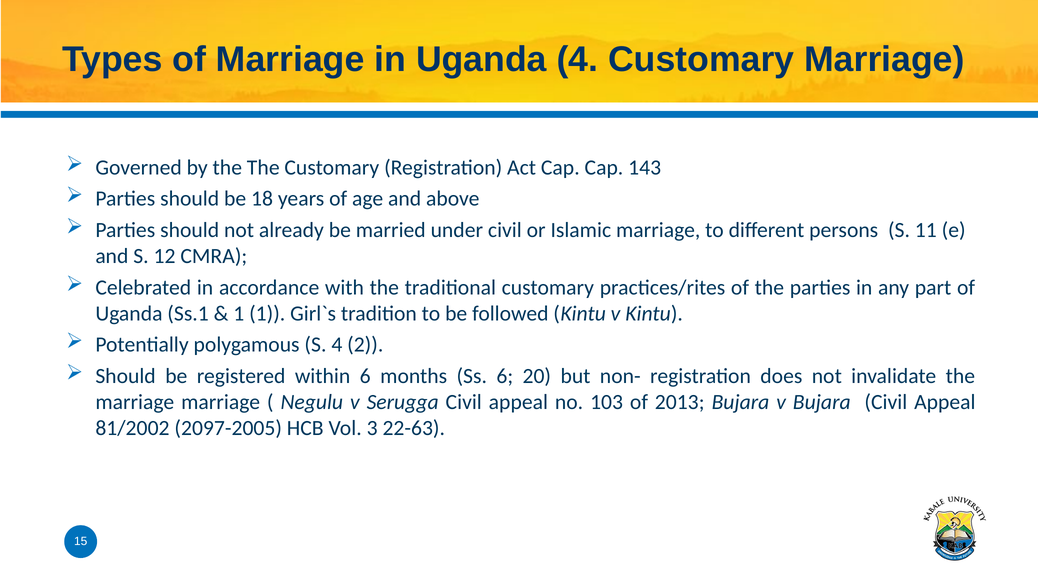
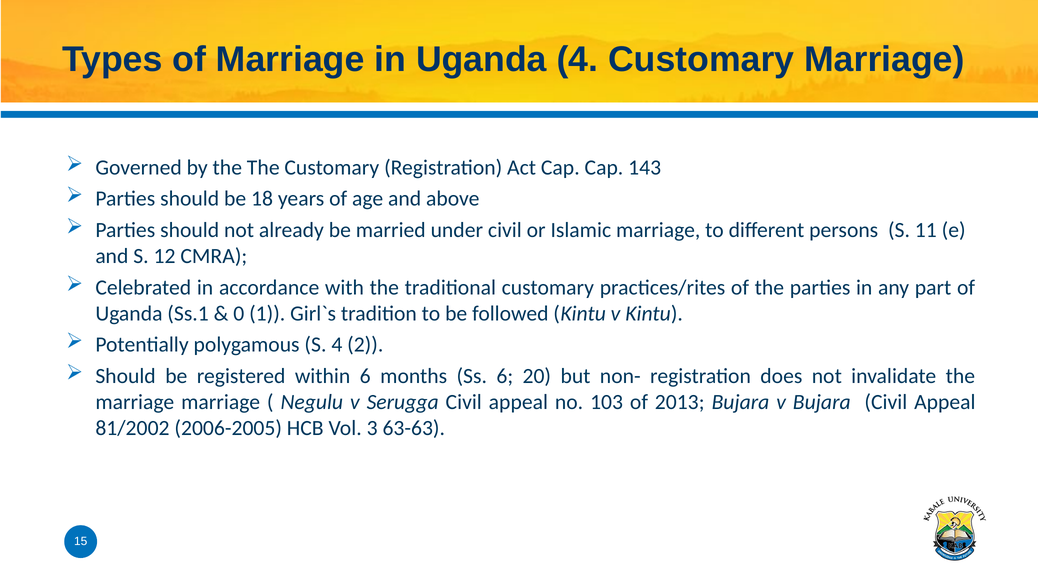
1: 1 -> 0 (239, 313)
2097-2005: 2097-2005 -> 2006-2005 (228, 428)
22-63: 22-63 -> 63-63 (414, 428)
